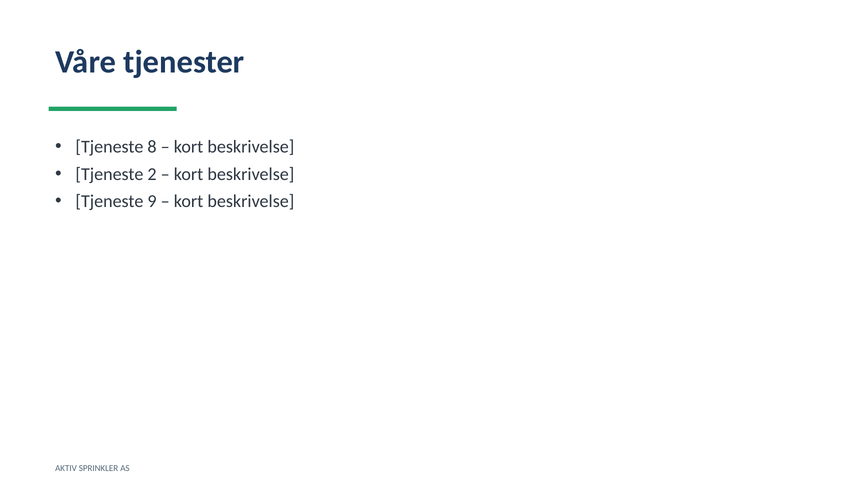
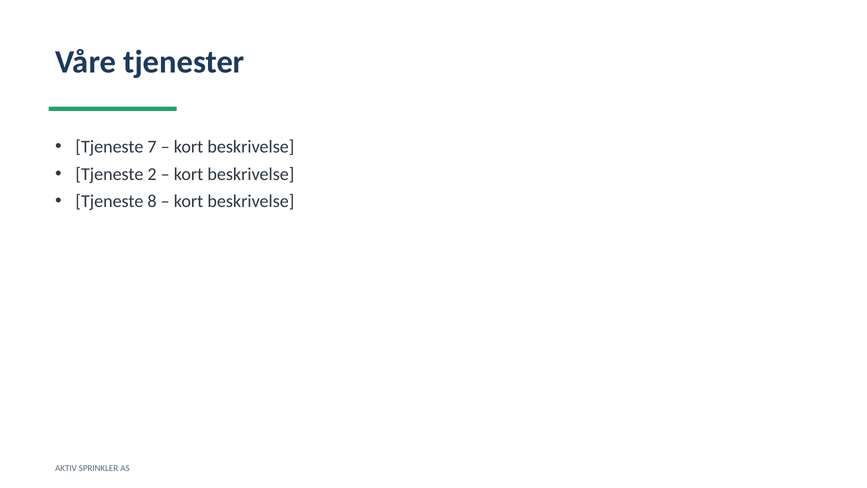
8: 8 -> 7 (152, 147)
9: 9 -> 8 (152, 201)
